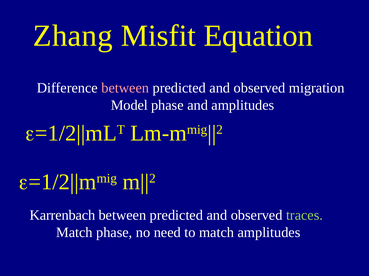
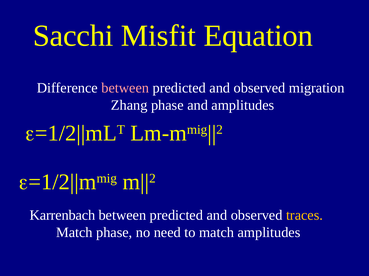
Zhang: Zhang -> Sacchi (73, 36)
Model: Model -> Zhang (129, 105)
traces colour: light green -> yellow (305, 216)
